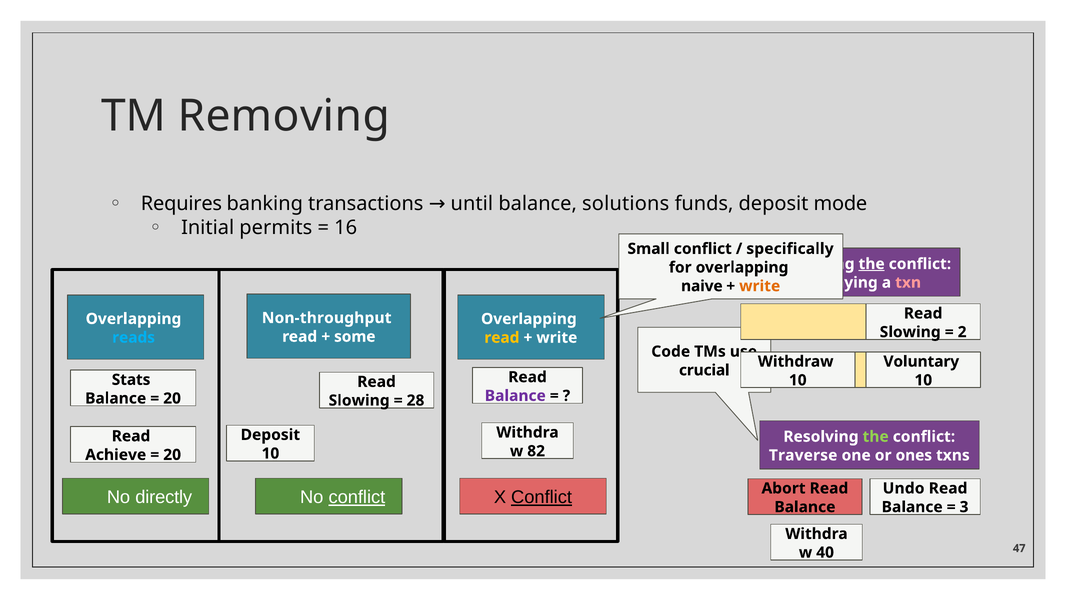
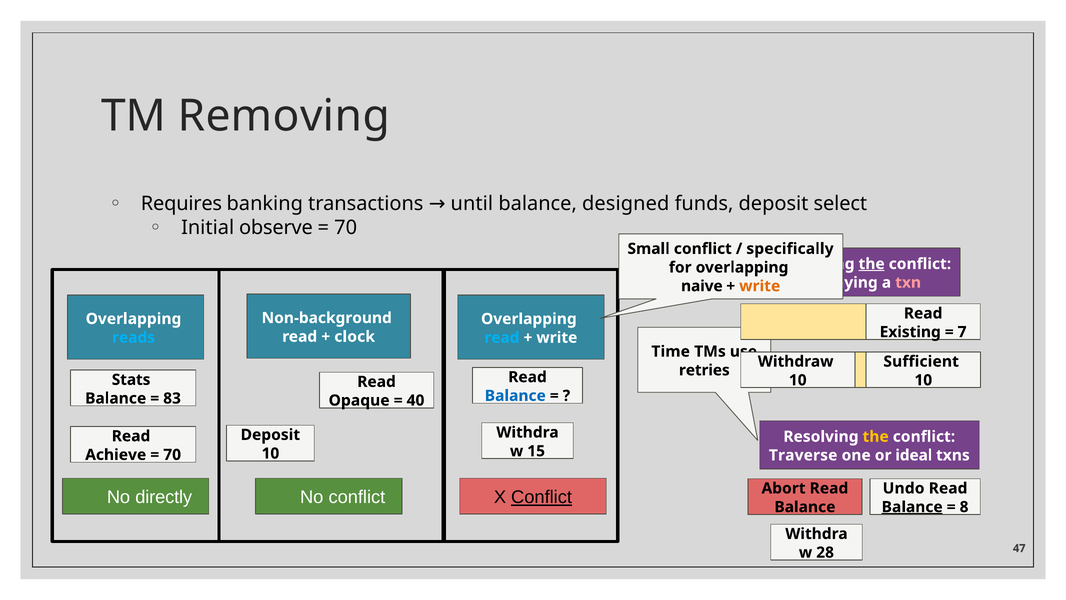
solutions: solutions -> designed (626, 204)
mode: mode -> select (840, 204)
permits: permits -> observe (276, 228)
16: 16 -> 70 (346, 228)
Non-throughput: Non-throughput -> Non-background (327, 318)
Slowing: Slowing -> Existing (910, 332)
2: 2 -> 7 (962, 332)
some: some -> clock (355, 336)
read colour: yellow -> light blue (502, 337)
Code: Code -> Time (671, 351)
Voluntary: Voluntary -> Sufficient (921, 361)
crucial: crucial -> retries (704, 370)
Balance colour: purple -> blue (515, 396)
20: 20 -> 83 (172, 398)
Slowing: Slowing -> Opaque (359, 400)
28: 28 -> 40 (415, 400)
the colour: light green -> yellow (876, 436)
82: 82 -> 15 (536, 451)
20: 20 -> 70 (172, 455)
ones: ones -> ideal (914, 455)
conflict underline: present -> none (357, 497)
Balance underline: none -> present (912, 507)
3: 3 -> 8 (964, 507)
40: 40 -> 28 (825, 552)
